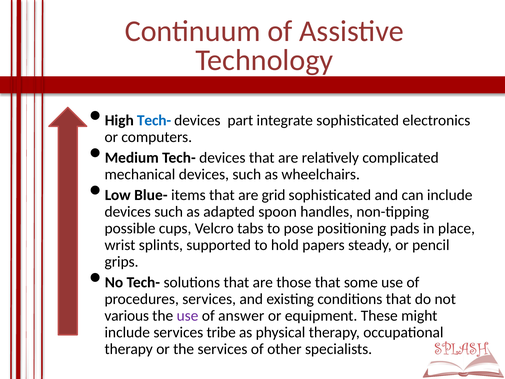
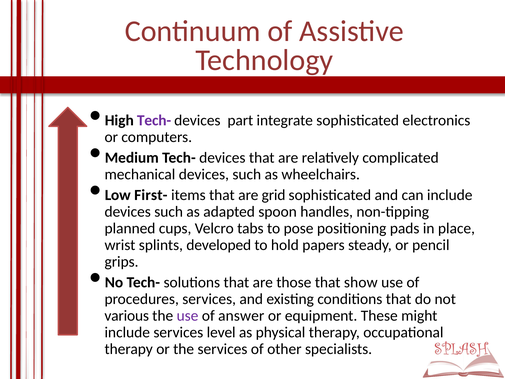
Tech- colour: blue -> purple (154, 120)
Blue-: Blue- -> First- (151, 195)
possible: possible -> planned (130, 228)
supported: supported -> developed (219, 245)
some: some -> show (361, 282)
tribe: tribe -> level (221, 332)
